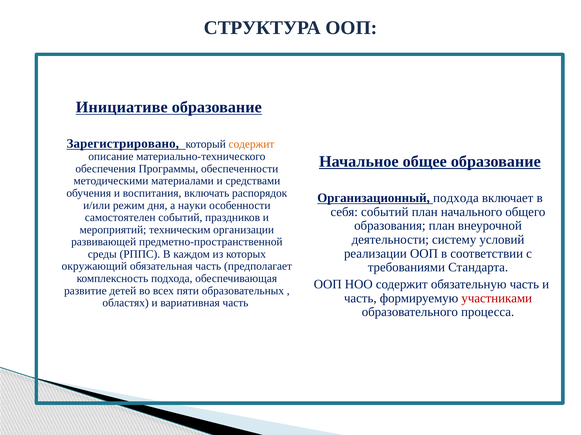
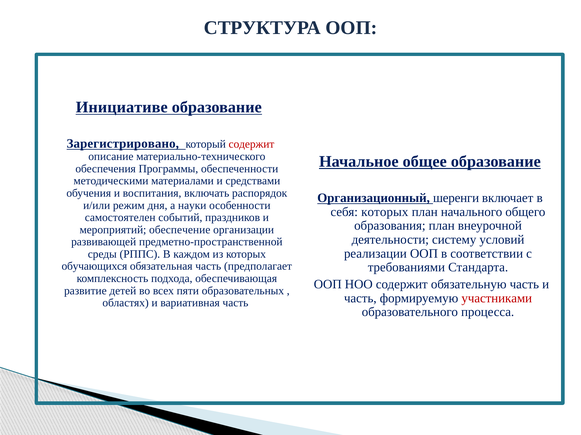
содержит colour: orange -> red (251, 144)
Организационный подхода: подхода -> шеренги (456, 198)
себя событий: событий -> которых (385, 212)
техническим: техническим -> обеспечение (180, 230)
окружающий: окружающий -> обучающихся (94, 267)
